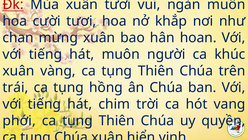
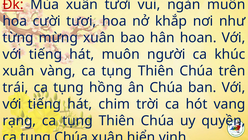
chan: chan -> từng (18, 38)
phới: phới -> rạng (19, 120)
